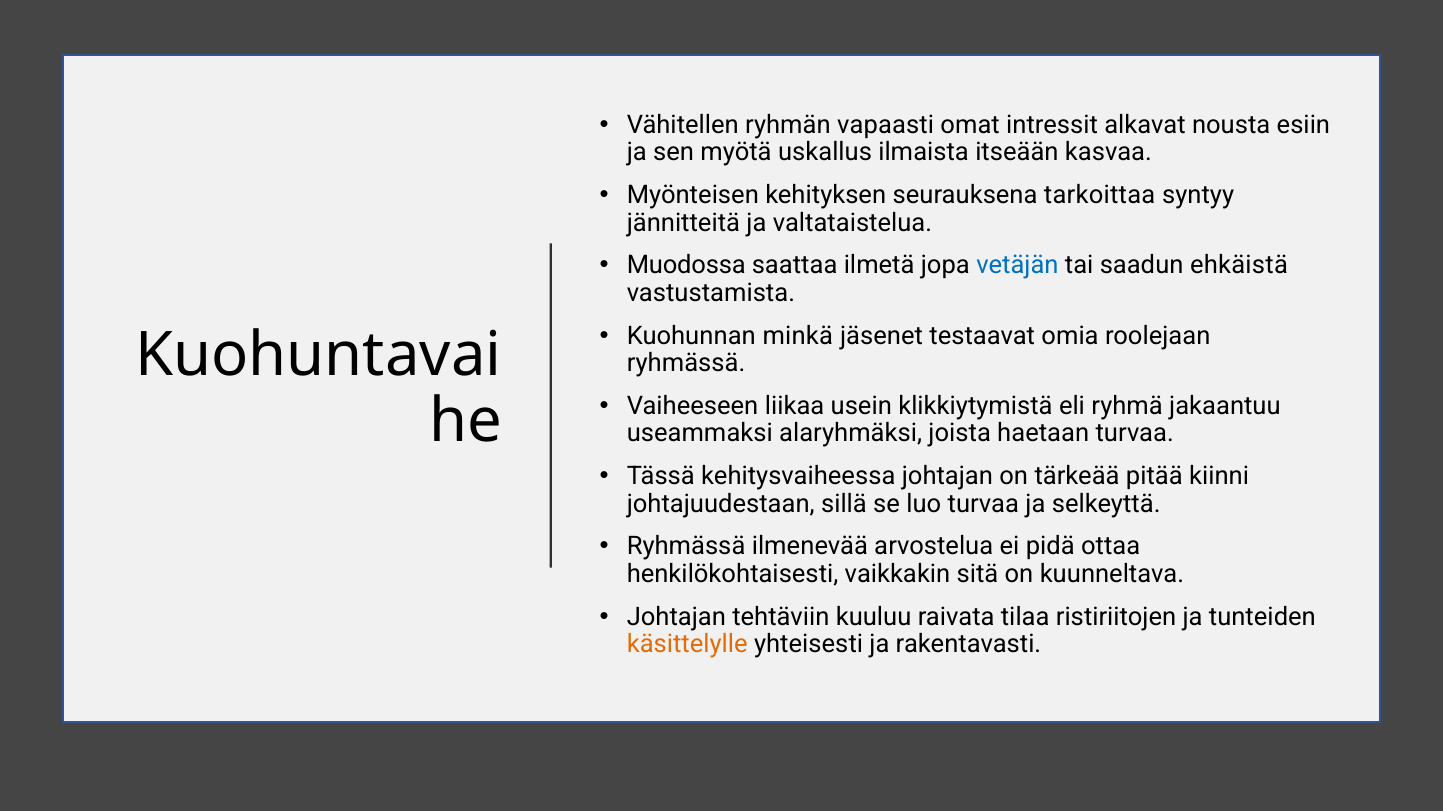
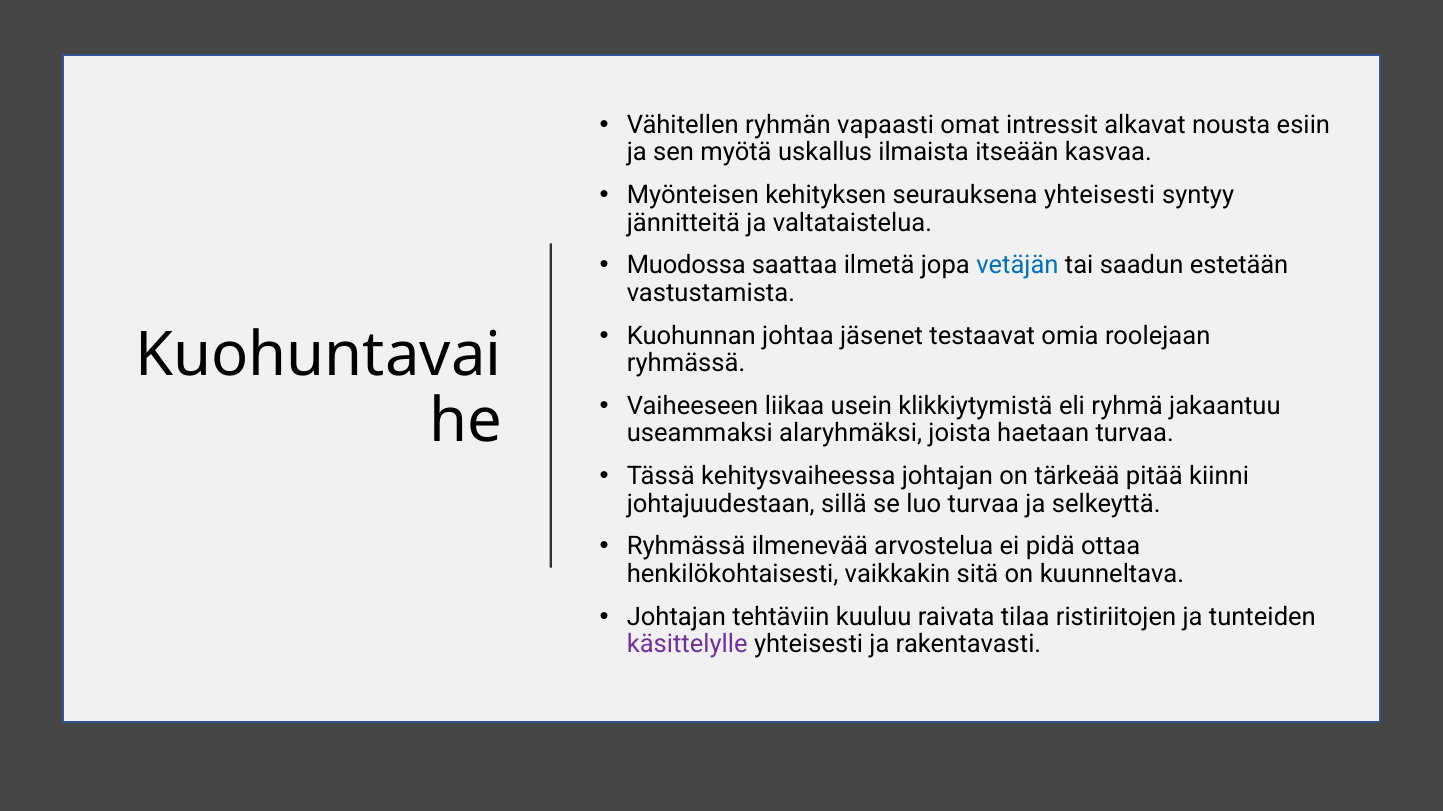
seurauksena tarkoittaa: tarkoittaa -> yhteisesti (1100, 195)
ehkäistä: ehkäistä -> estetään (1239, 266)
minkä: minkä -> johtaa (798, 336)
käsittelylle colour: orange -> purple (687, 645)
